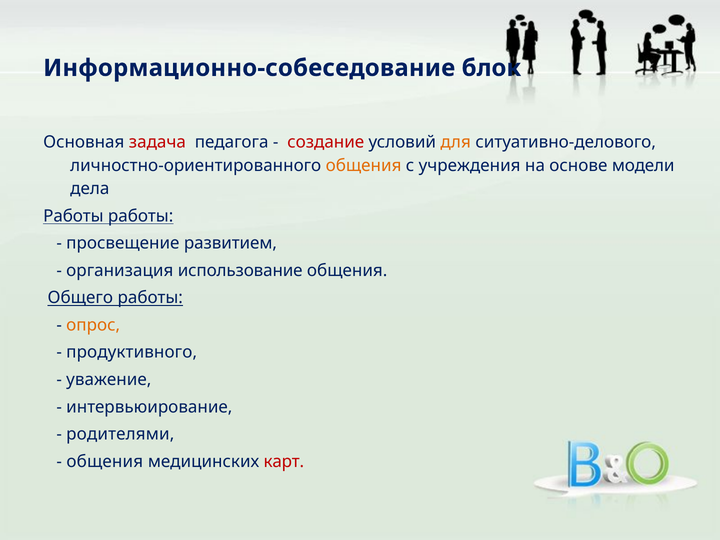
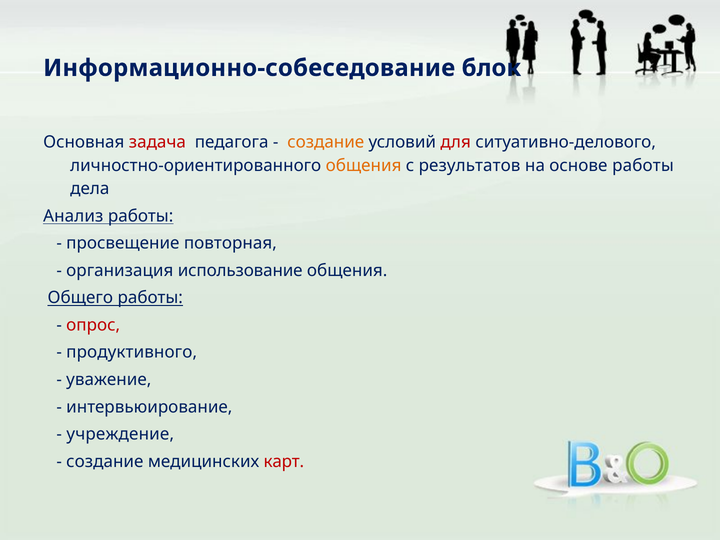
создание colour: red -> orange (326, 142)
для colour: orange -> red (456, 142)
учреждения: учреждения -> результатов (470, 165)
основе модели: модели -> работы (643, 165)
Работы: Работы -> Анализ (73, 216)
развитием: развитием -> повторная (230, 243)
опрос colour: orange -> red (93, 325)
родителями: родителями -> учреждение (120, 434)
общения: общения -> создание (105, 461)
